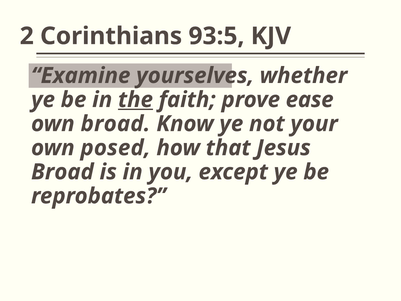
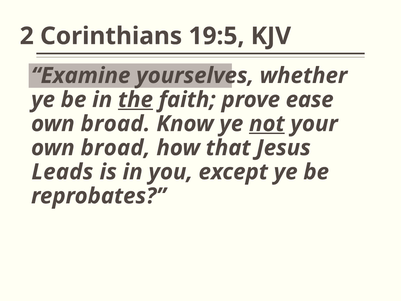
93:5: 93:5 -> 19:5 (216, 36)
not underline: none -> present (267, 124)
posed: posed -> broad (115, 148)
Broad: Broad -> Leads (62, 172)
